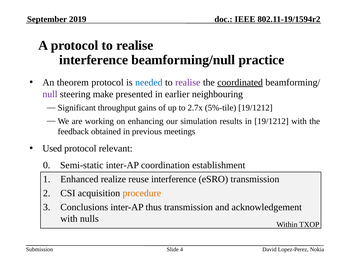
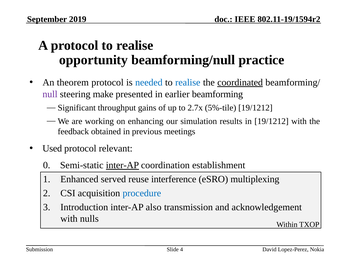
interference: interference -> opportunity (94, 60)
realise colour: purple -> blue (188, 83)
neighbouring: neighbouring -> beamforming (217, 94)
inter-AP underline: none -> present (122, 165)
realize: realize -> served (113, 179)
eSRO transmission: transmission -> multiplexing (255, 179)
procedure colour: orange -> blue (142, 193)
Conclusions: Conclusions -> Introduction (84, 207)
thus: thus -> also (154, 207)
